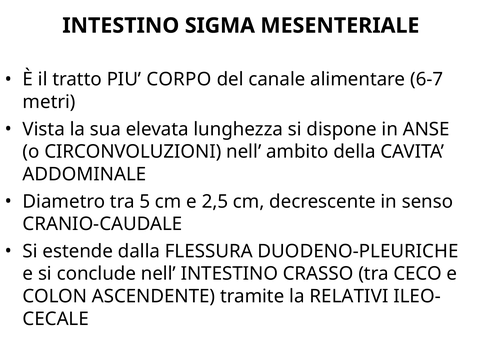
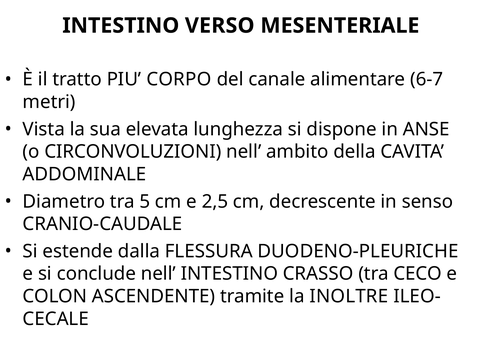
SIGMA: SIGMA -> VERSO (220, 26)
RELATIVI: RELATIVI -> INOLTRE (349, 296)
